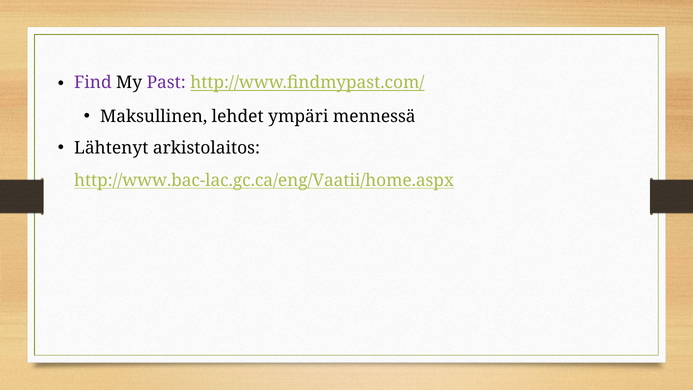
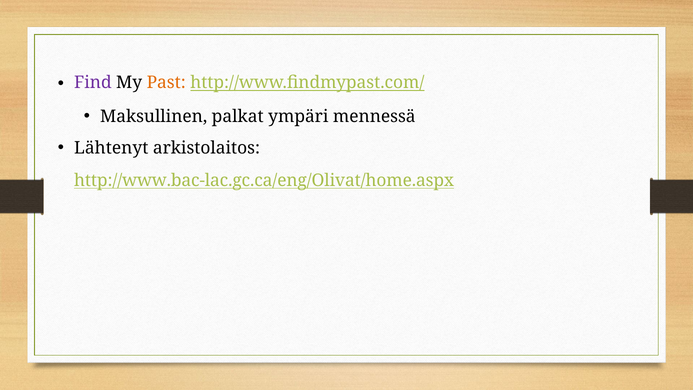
Past colour: purple -> orange (166, 82)
lehdet: lehdet -> palkat (238, 117)
http://www.bac-lac.gc.ca/eng/Vaatii/home.aspx: http://www.bac-lac.gc.ca/eng/Vaatii/home.aspx -> http://www.bac-lac.gc.ca/eng/Olivat/home.aspx (264, 180)
